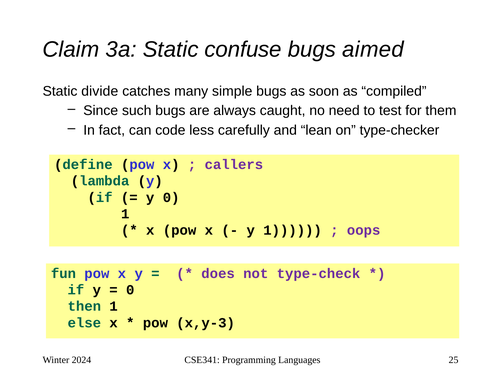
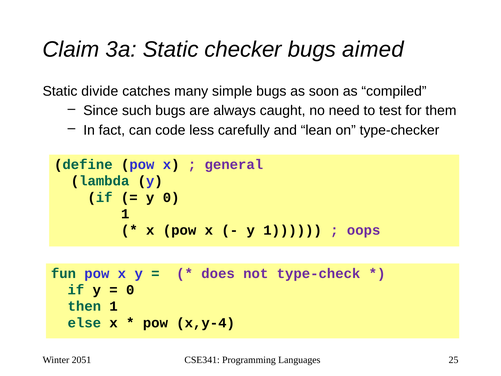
confuse: confuse -> checker (243, 50)
callers: callers -> general (234, 164)
x,y-3: x,y-3 -> x,y-4 (206, 323)
2024: 2024 -> 2051 (81, 360)
